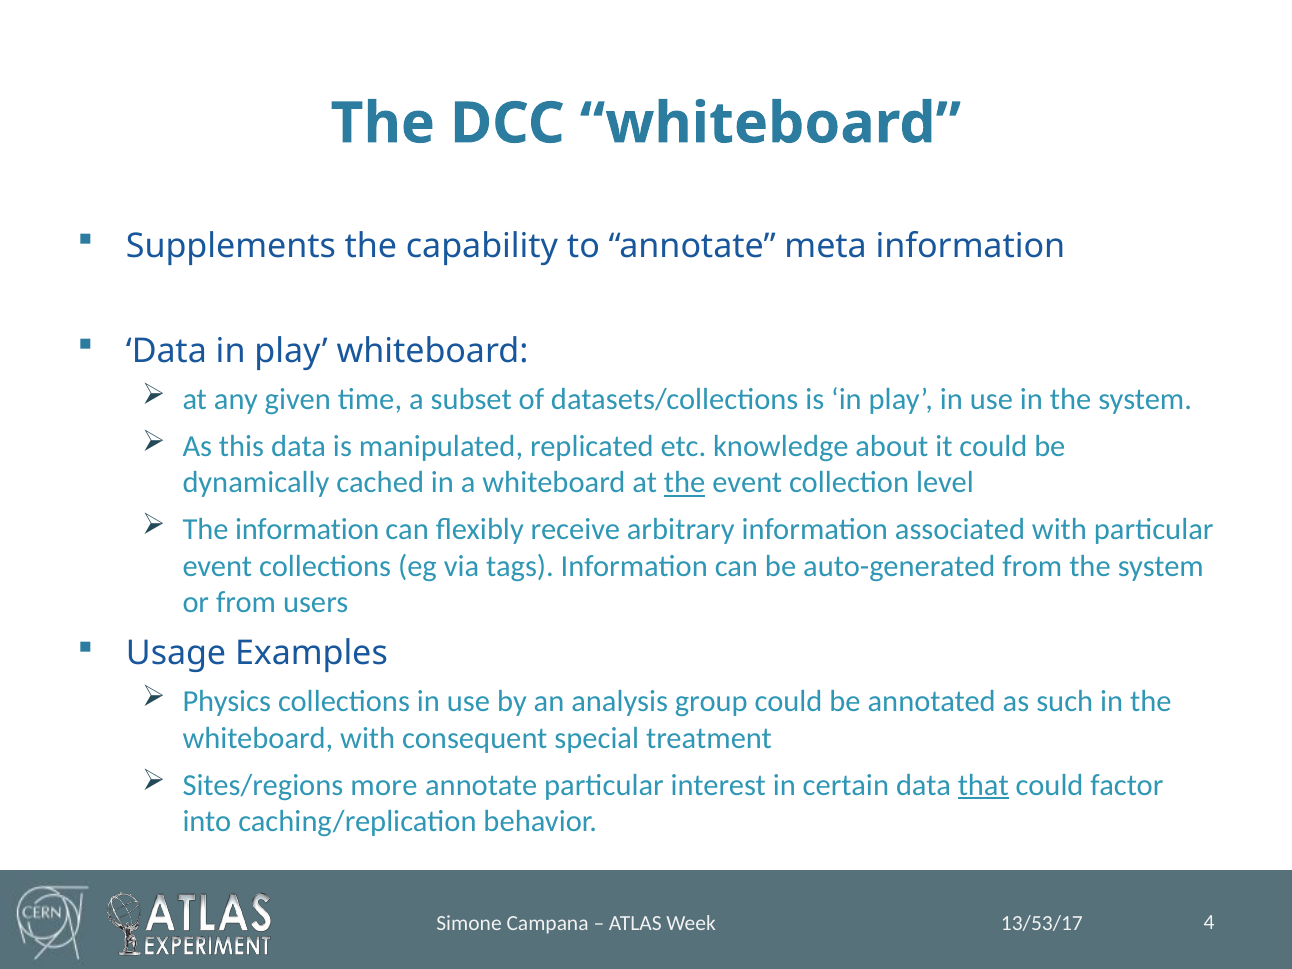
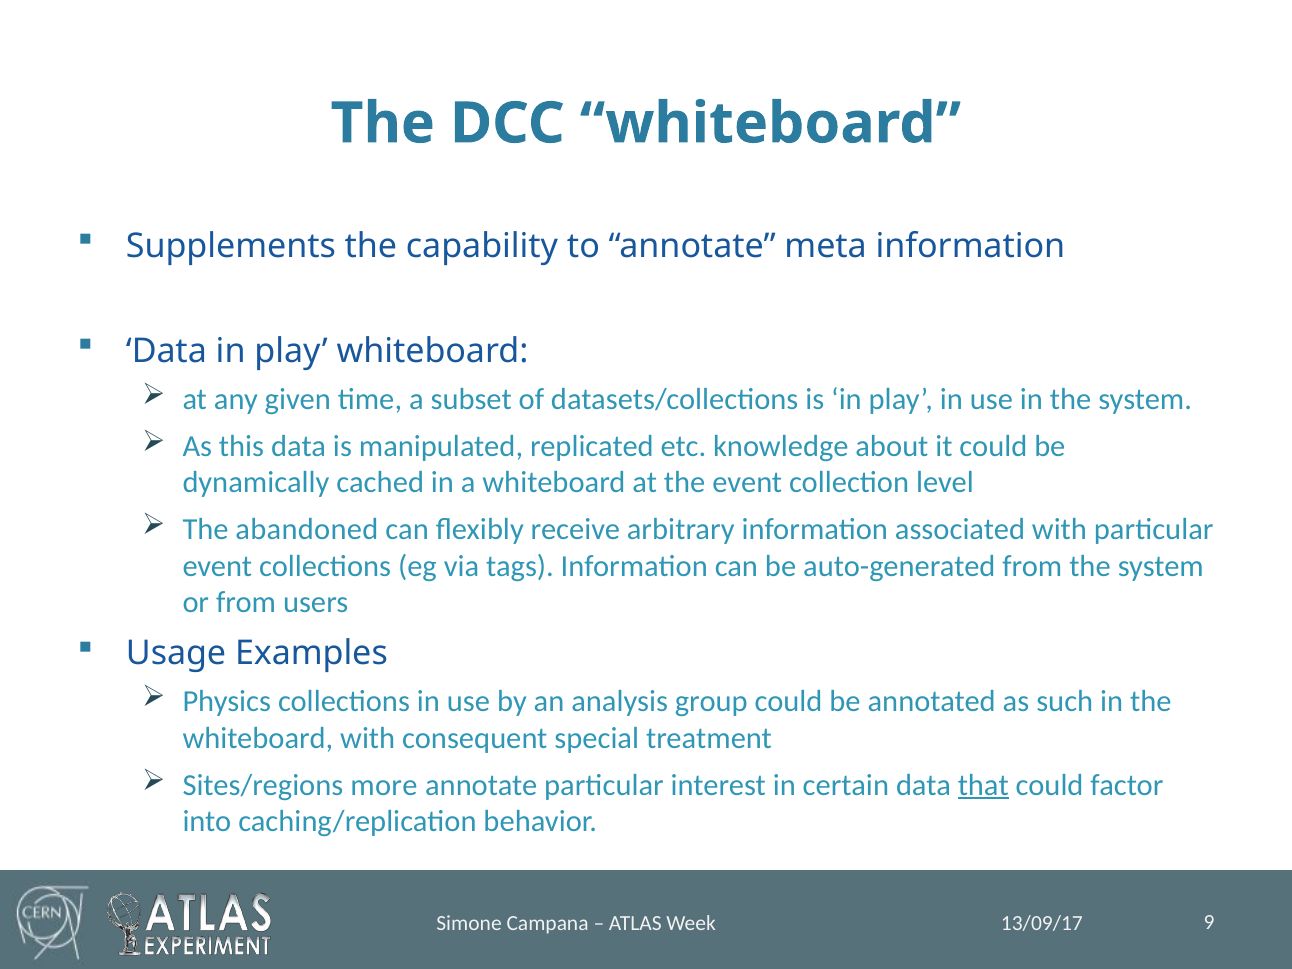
the underline: present -> none (685, 483)
The information: information -> abandoned (307, 530)
13/53/17: 13/53/17 -> 13/09/17 (1042, 923)
4: 4 -> 9 (1209, 922)
